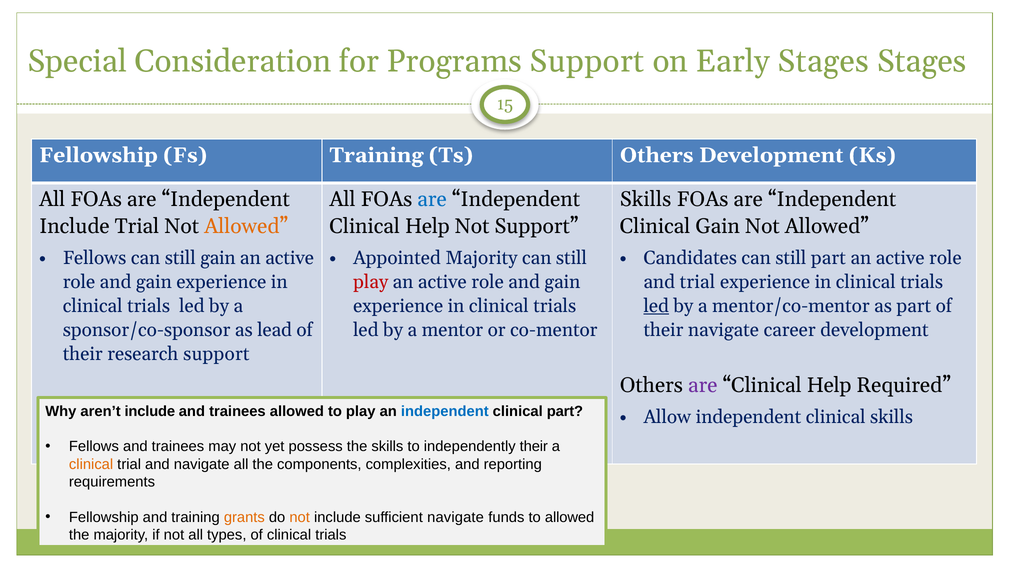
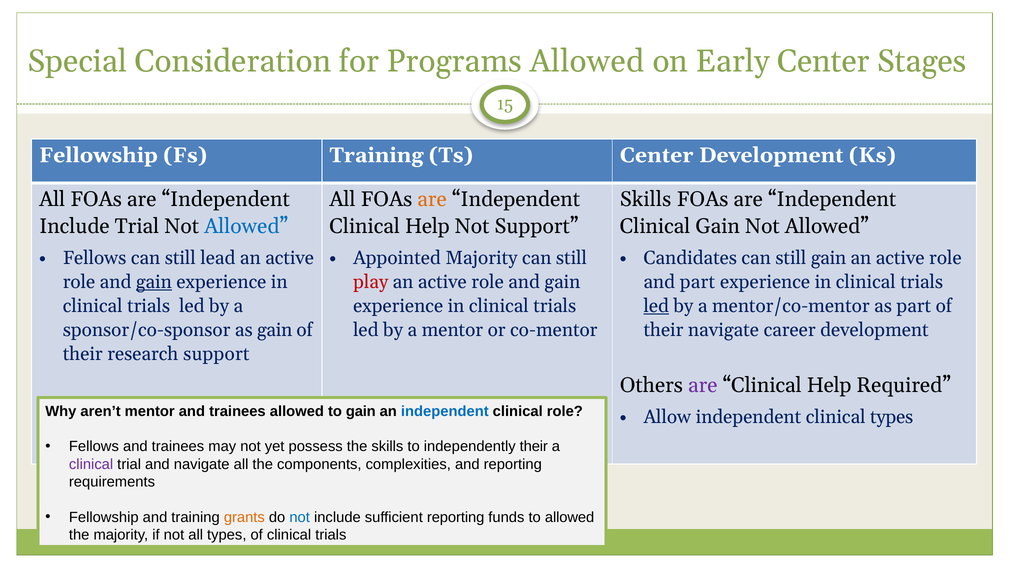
Programs Support: Support -> Allowed (587, 61)
Early Stages: Stages -> Center (824, 61)
Ts Others: Others -> Center (657, 155)
are colour: blue -> orange (432, 199)
Allowed colour: orange -> blue (246, 226)
still gain: gain -> lead (218, 258)
still part: part -> gain (829, 258)
gain underline: none -> present (154, 282)
and trial: trial -> part (697, 282)
as lead: lead -> gain (275, 330)
aren’t include: include -> mentor (150, 411)
to play: play -> gain (361, 411)
clinical part: part -> role (565, 411)
clinical skills: skills -> types (892, 417)
clinical colour: orange -> purple (91, 464)
not colour: orange -> blue (300, 517)
sufficient navigate: navigate -> reporting (456, 517)
